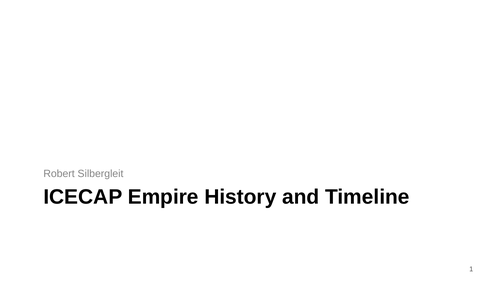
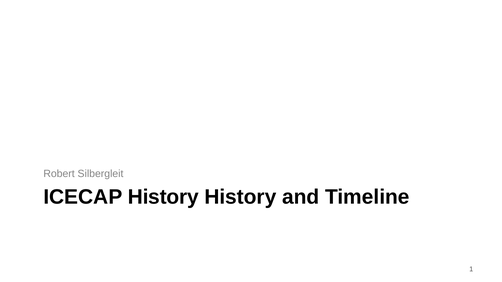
ICECAP Empire: Empire -> History (163, 197)
